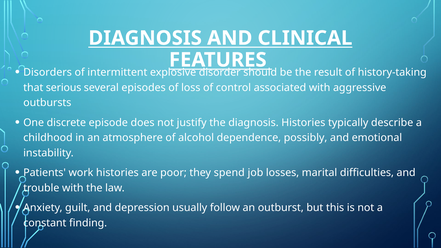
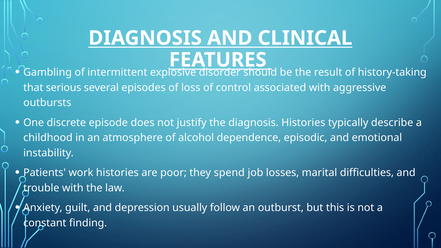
Disorders: Disorders -> Gambling (48, 72)
possibly: possibly -> episodic (306, 138)
